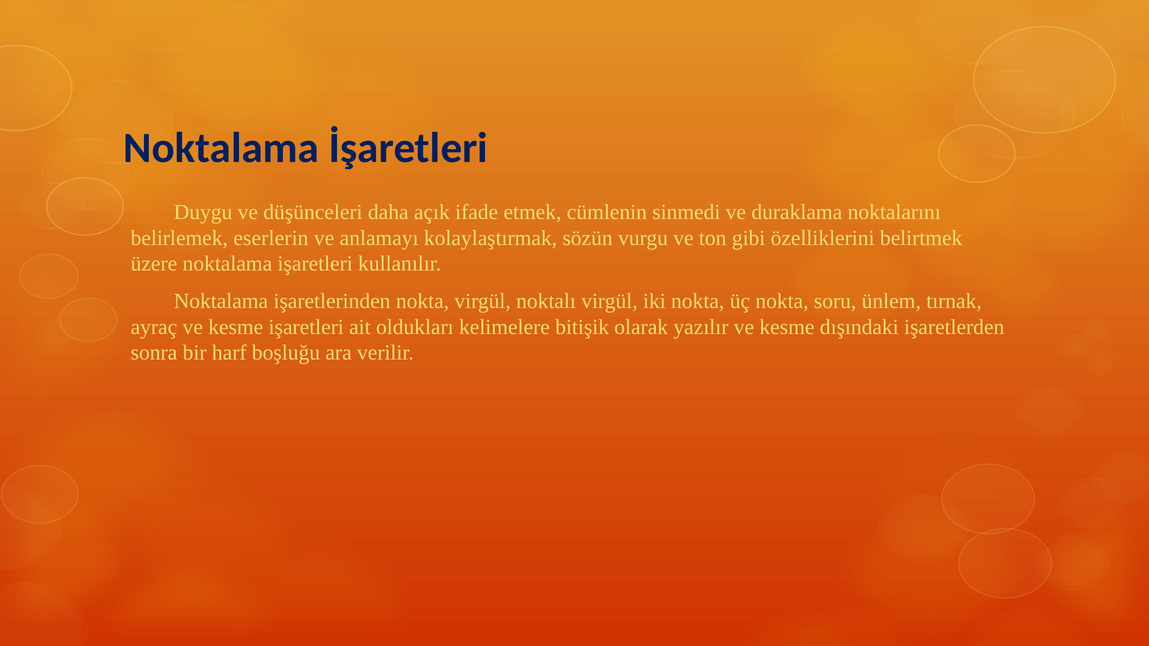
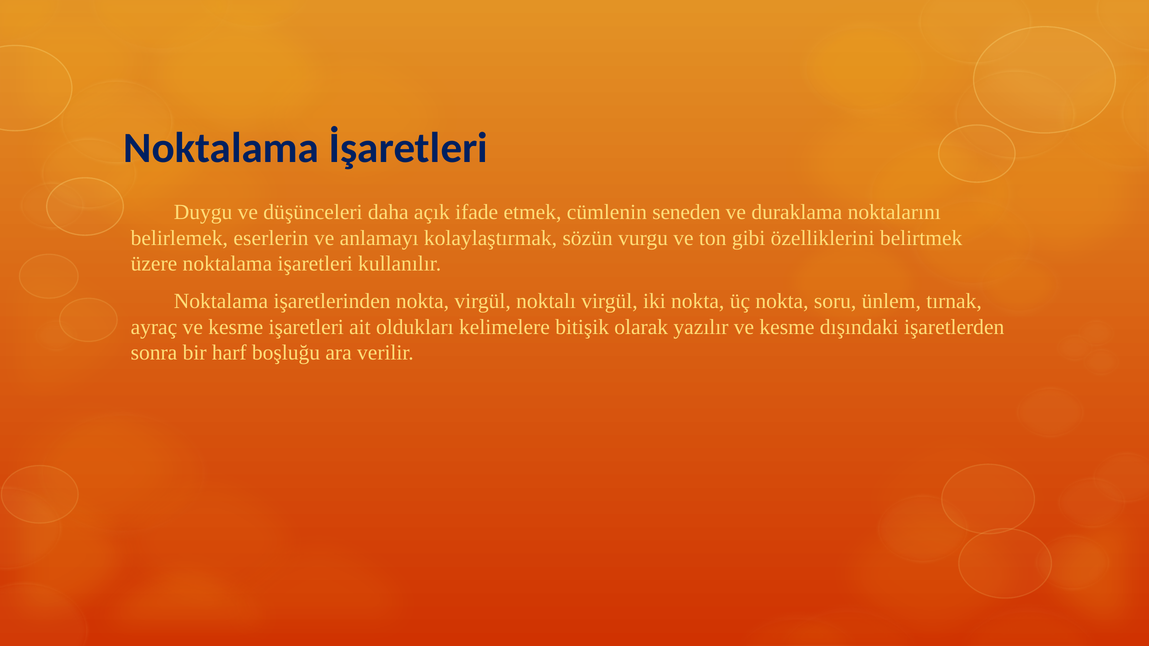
sinmedi: sinmedi -> seneden (686, 212)
